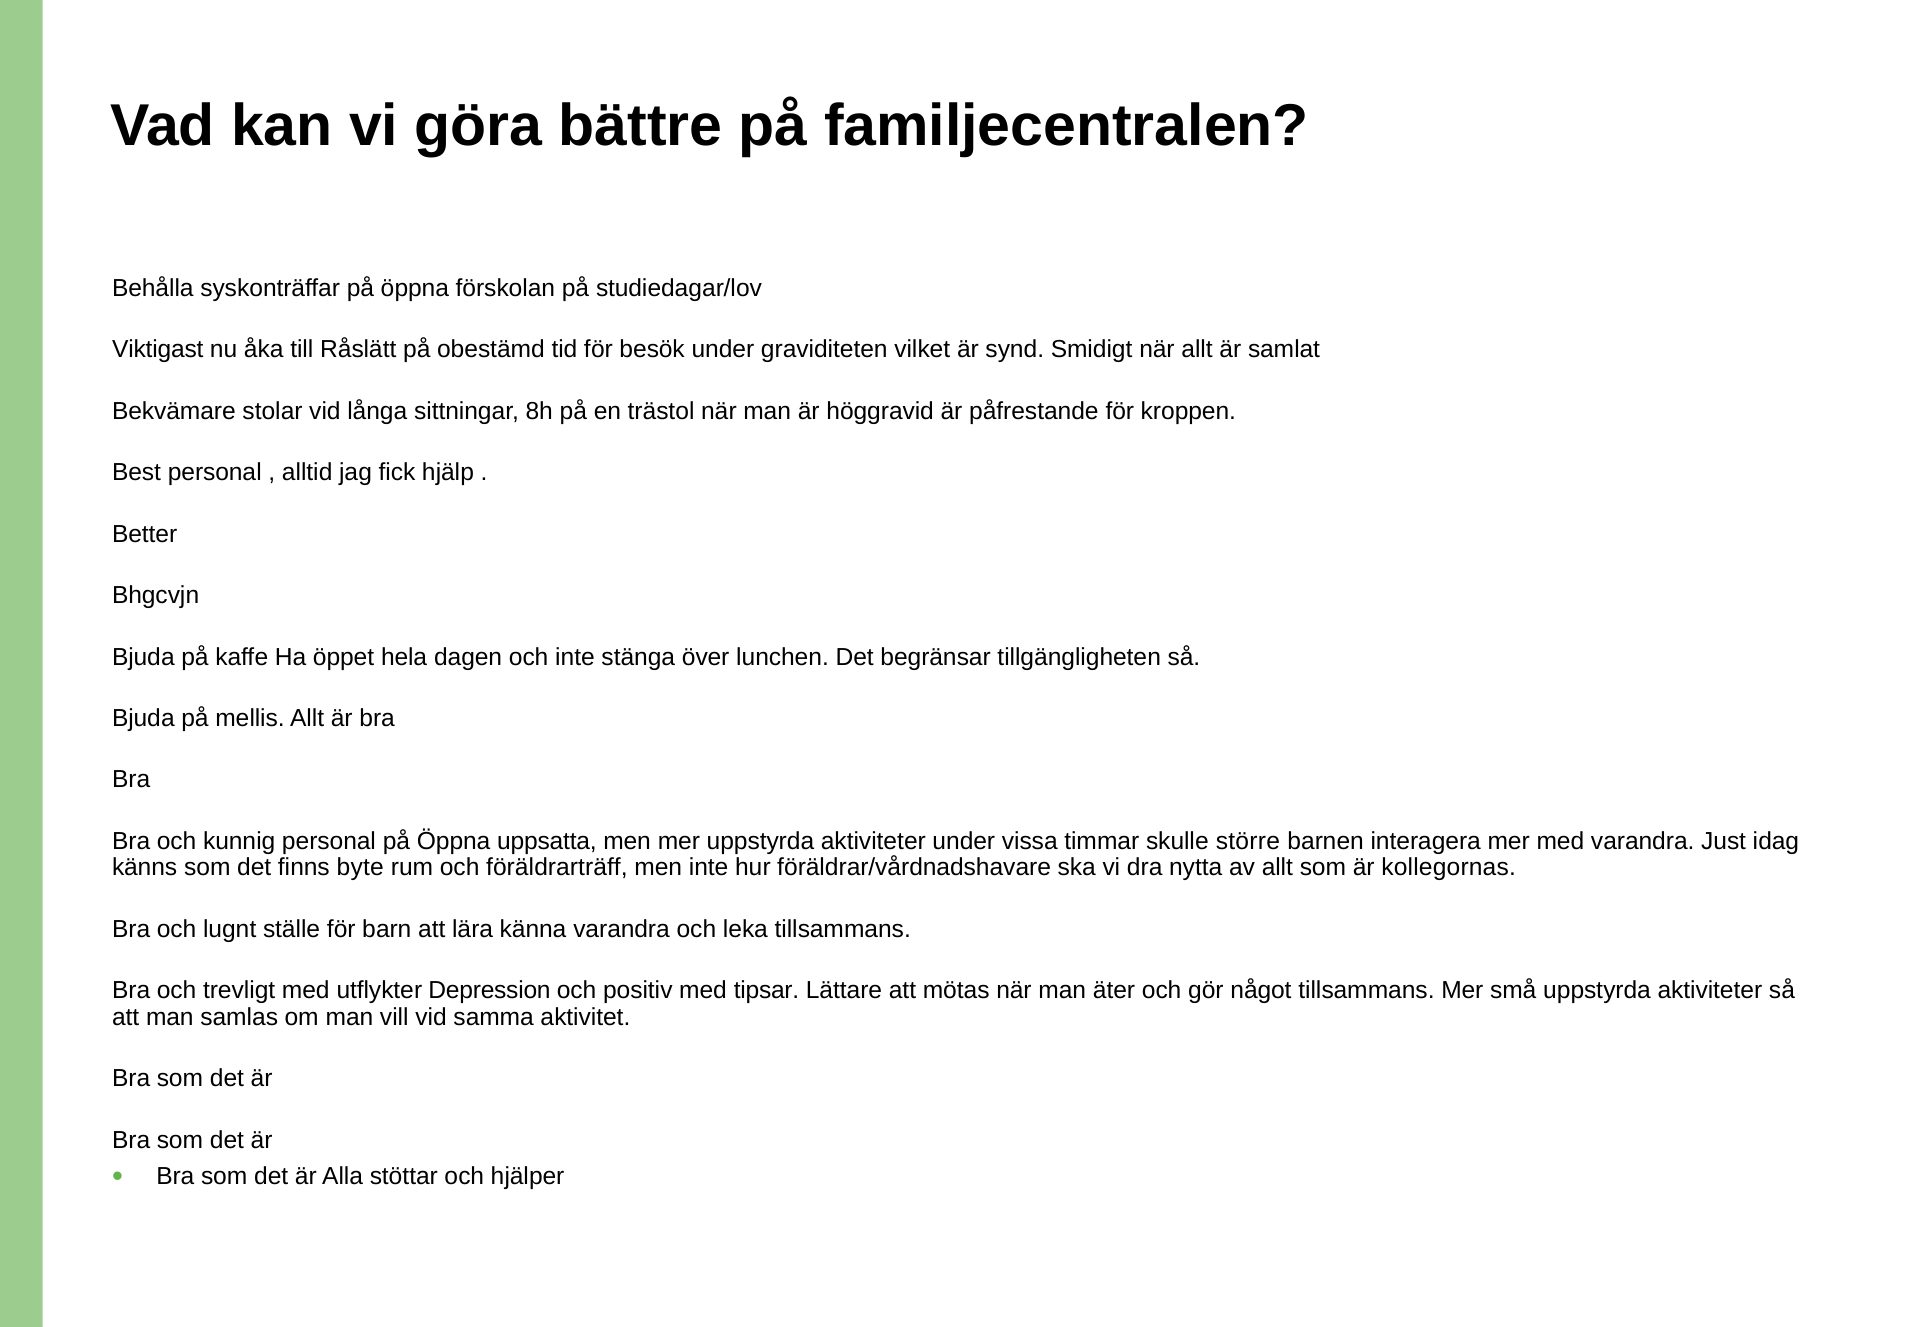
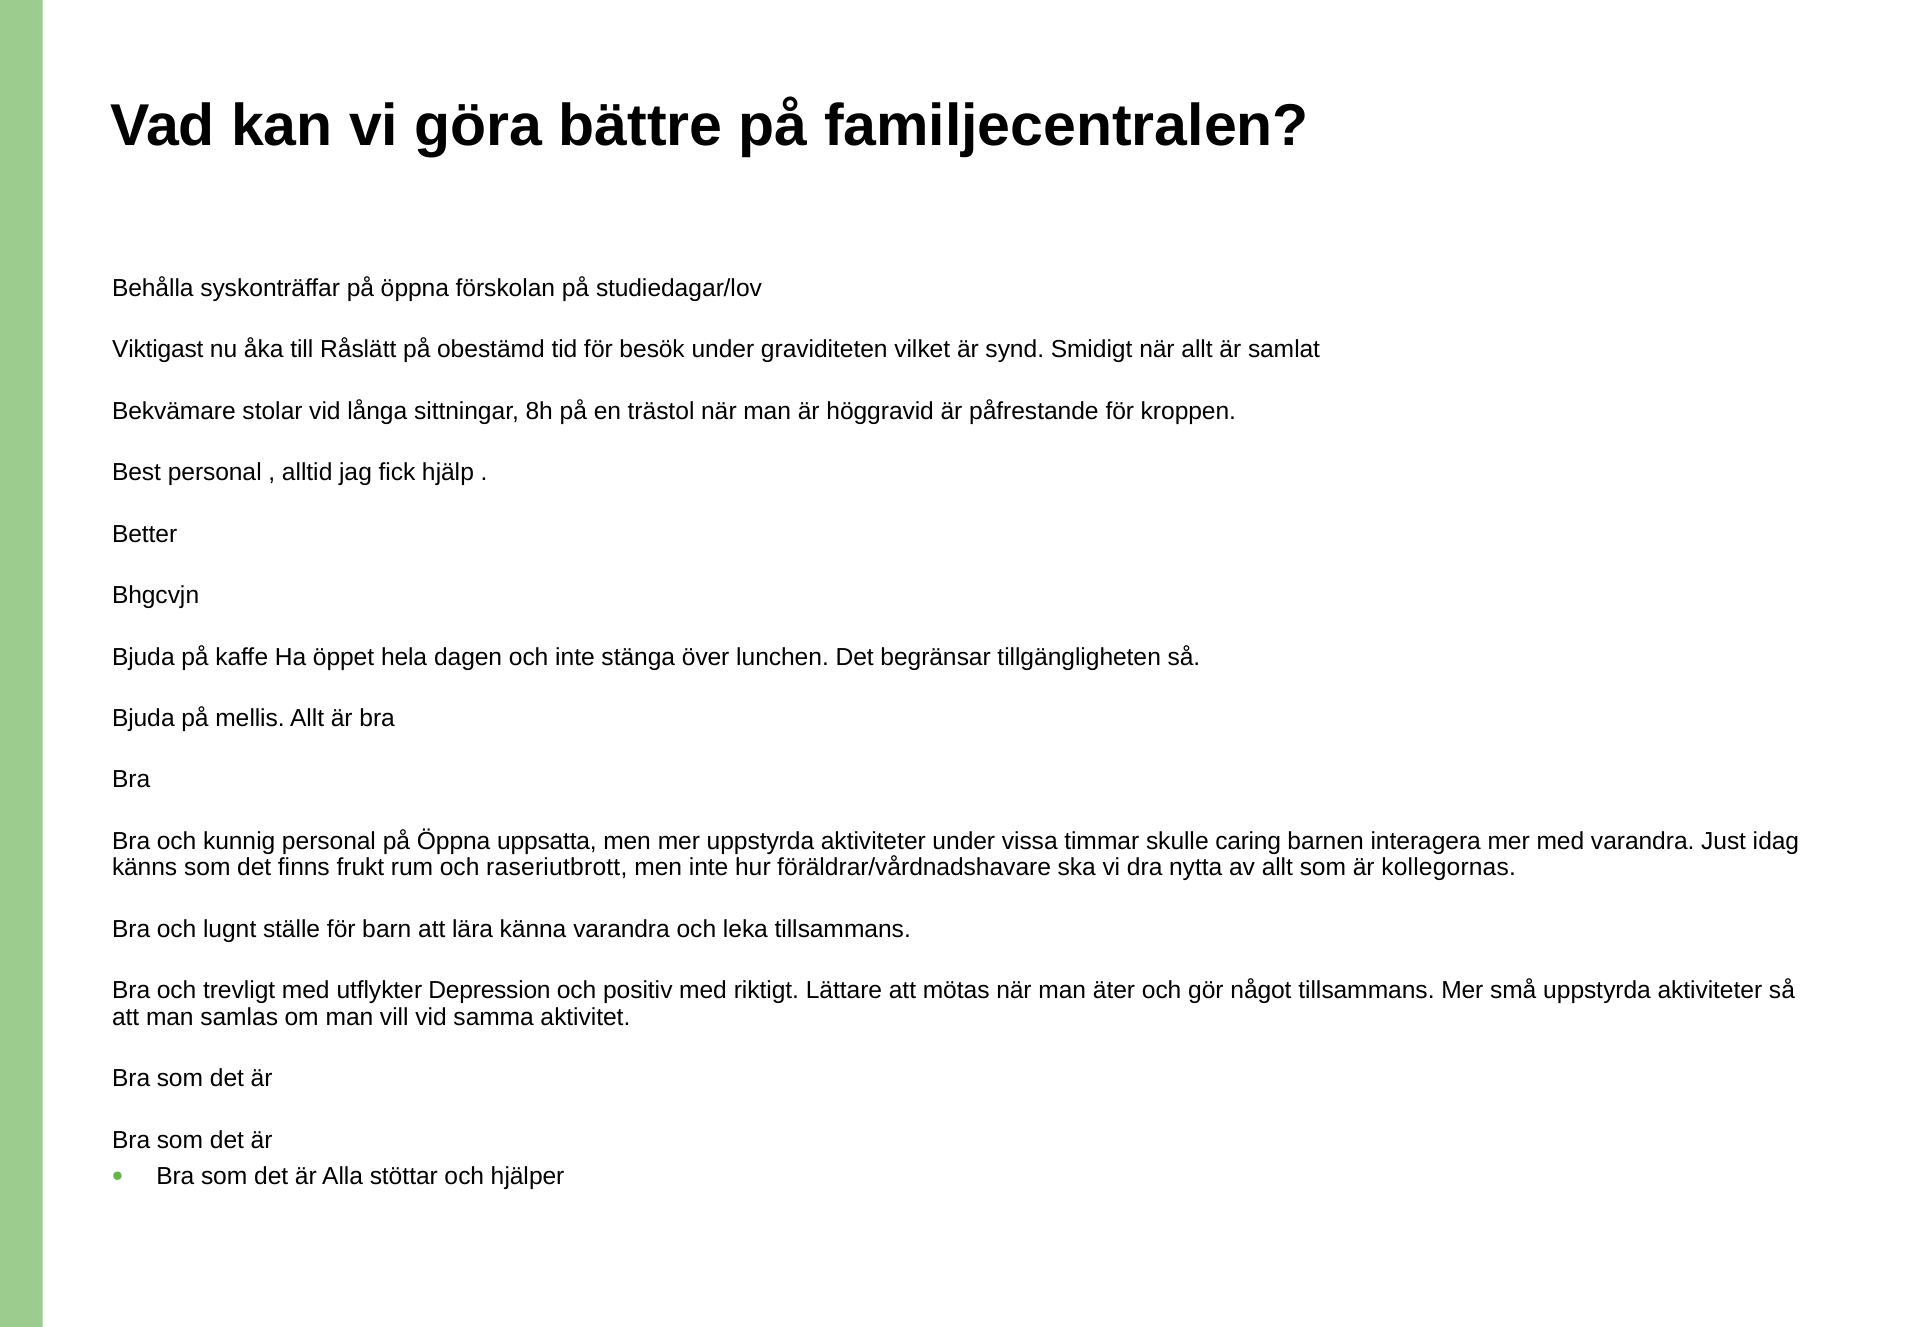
större: större -> caring (1248, 841)
byte: byte -> frukt (360, 868)
föräldrarträff: föräldrarträff -> raseriutbrott (557, 868)
tipsar: tipsar -> riktigt (766, 991)
